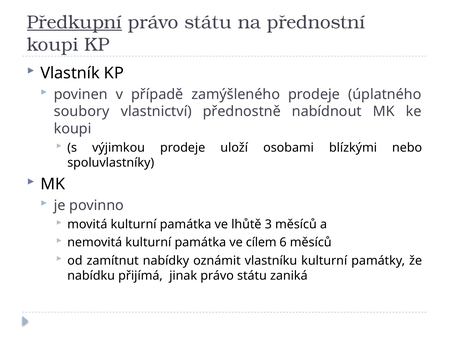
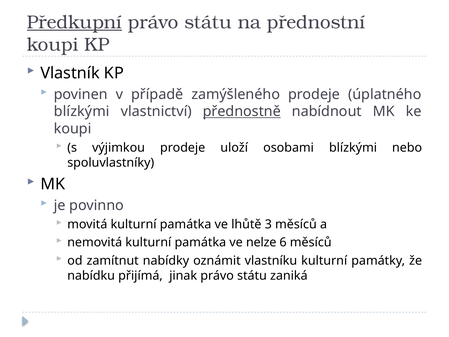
soubory: soubory -> blízkými (82, 111)
přednostně underline: none -> present (242, 111)
cílem: cílem -> nelze (261, 242)
